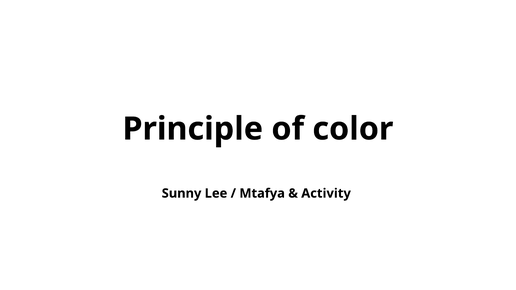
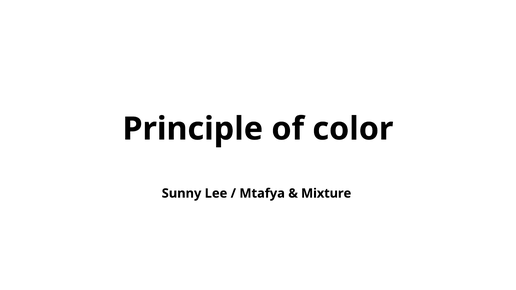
Activity: Activity -> Mixture (326, 194)
